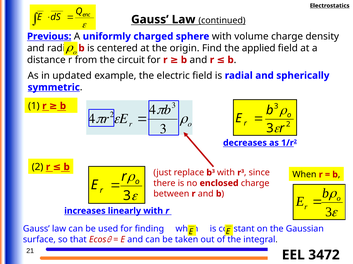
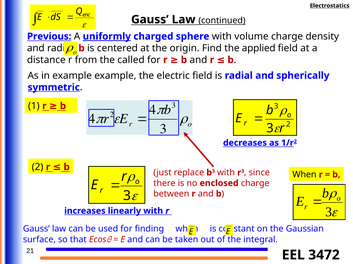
uniformly underline: none -> present (107, 36)
circuit: circuit -> called (131, 60)
in updated: updated -> example (72, 76)
